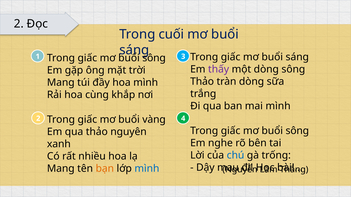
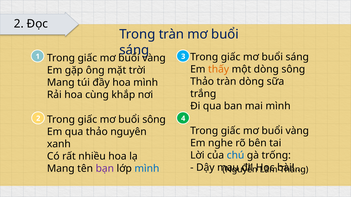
Trong cuối: cuối -> tràn (171, 34)
sông: sông -> vàng (154, 58)
thấy colour: purple -> orange (219, 69)
buổi vàng: vàng -> sông (154, 120)
sông: sông -> vàng (297, 131)
bạn colour: orange -> purple (105, 169)
